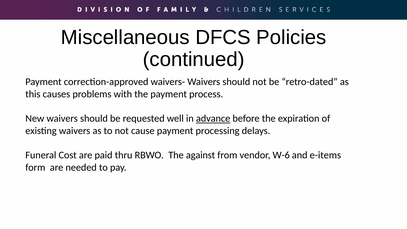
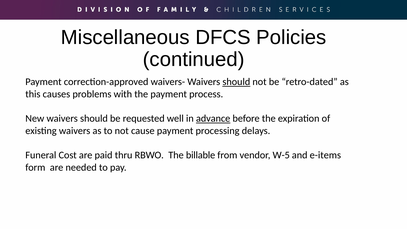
should underline: none -> present (236, 82)
against: against -> billable (201, 155)
W-6: W-6 -> W-5 (281, 155)
